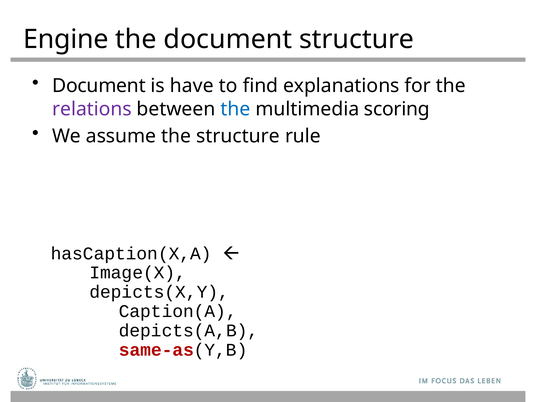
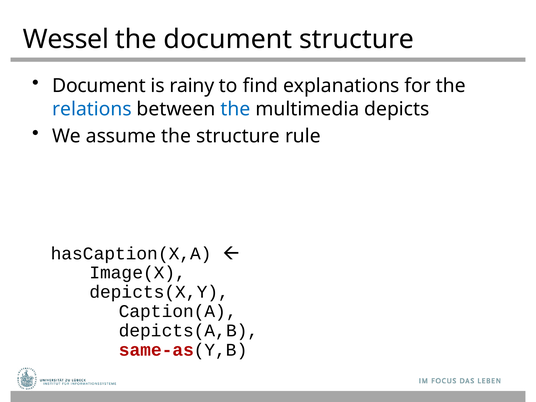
Engine: Engine -> Wessel (66, 39)
have: have -> rainy (192, 86)
relations colour: purple -> blue (92, 109)
scoring: scoring -> depicts (397, 109)
